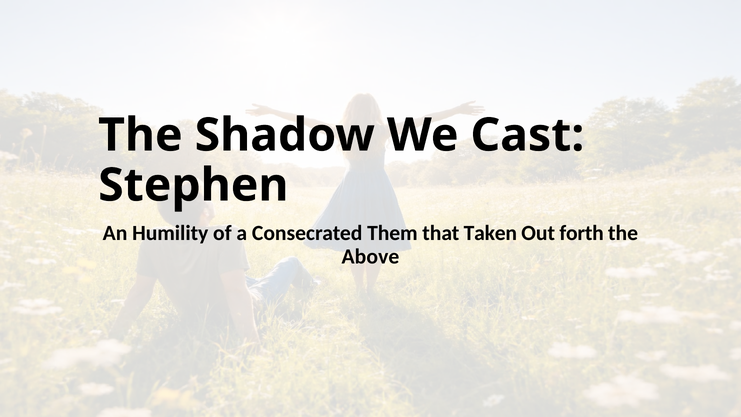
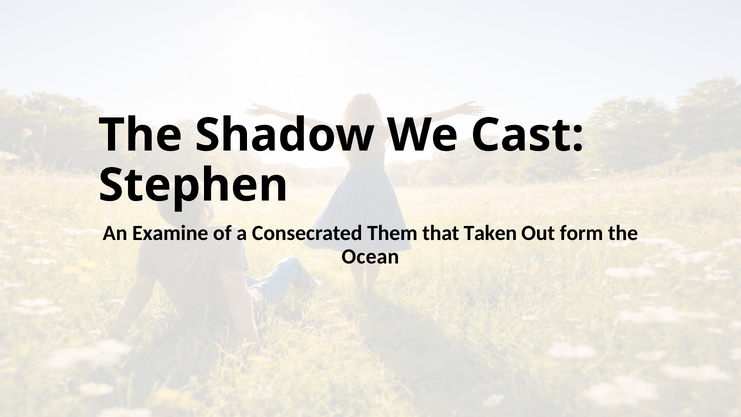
Humility: Humility -> Examine (170, 233)
forth: forth -> form (582, 233)
Above: Above -> Ocean (370, 257)
